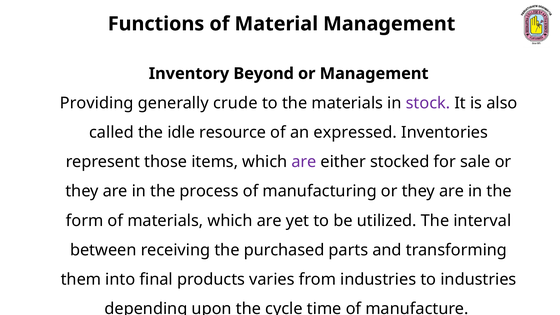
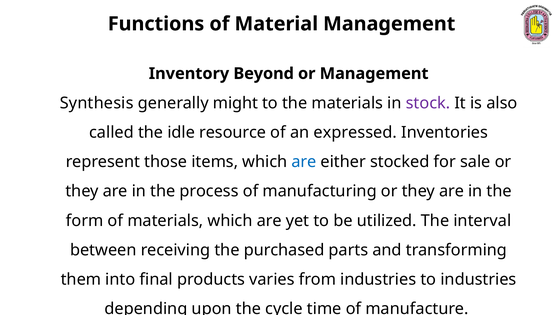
Providing: Providing -> Synthesis (97, 103)
crude: crude -> might (235, 103)
are colour: purple -> blue (304, 162)
